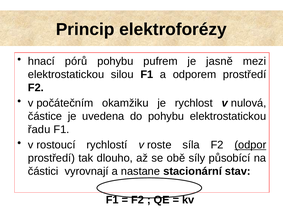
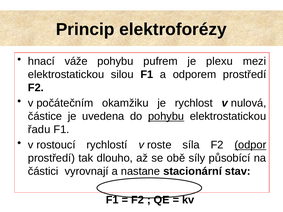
pórů: pórů -> váže (76, 61)
jasně: jasně -> plexu (219, 61)
pohybu underline: none -> present (166, 116)
